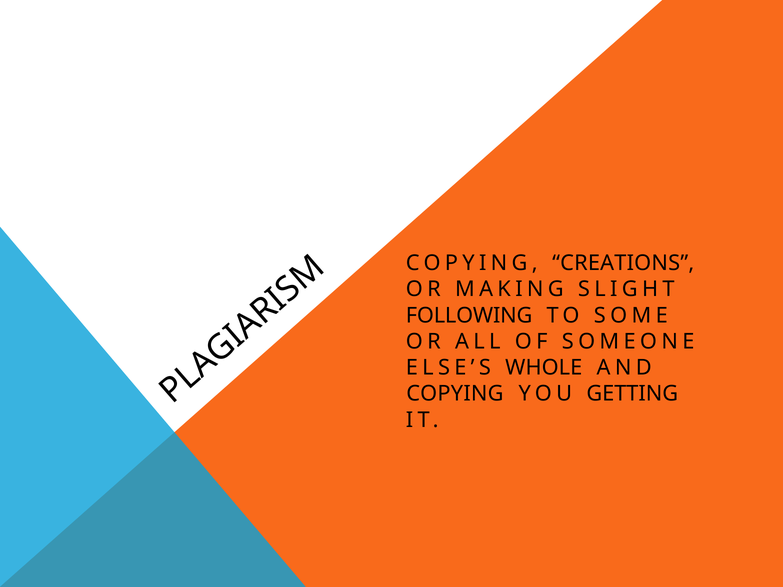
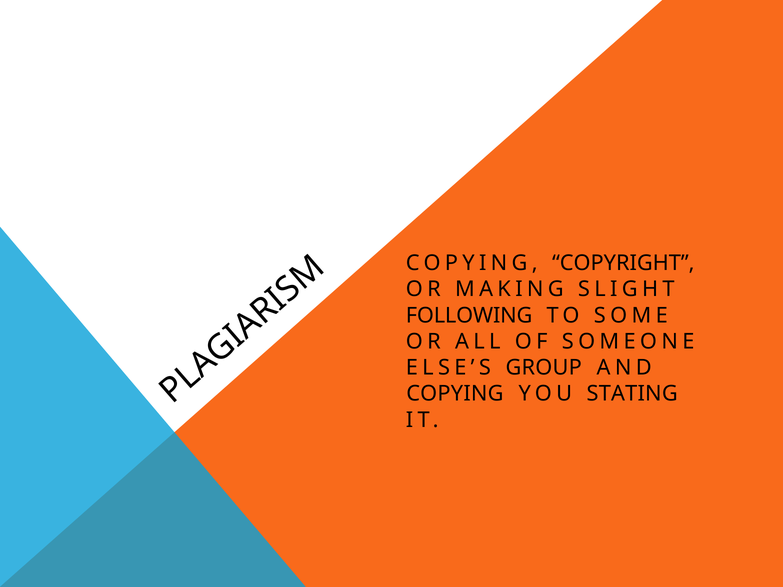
CREATIONS: CREATIONS -> COPYRIGHT (623, 263)
WHOLE: WHOLE -> GROUP (544, 368)
GETTING: GETTING -> STATING (632, 394)
